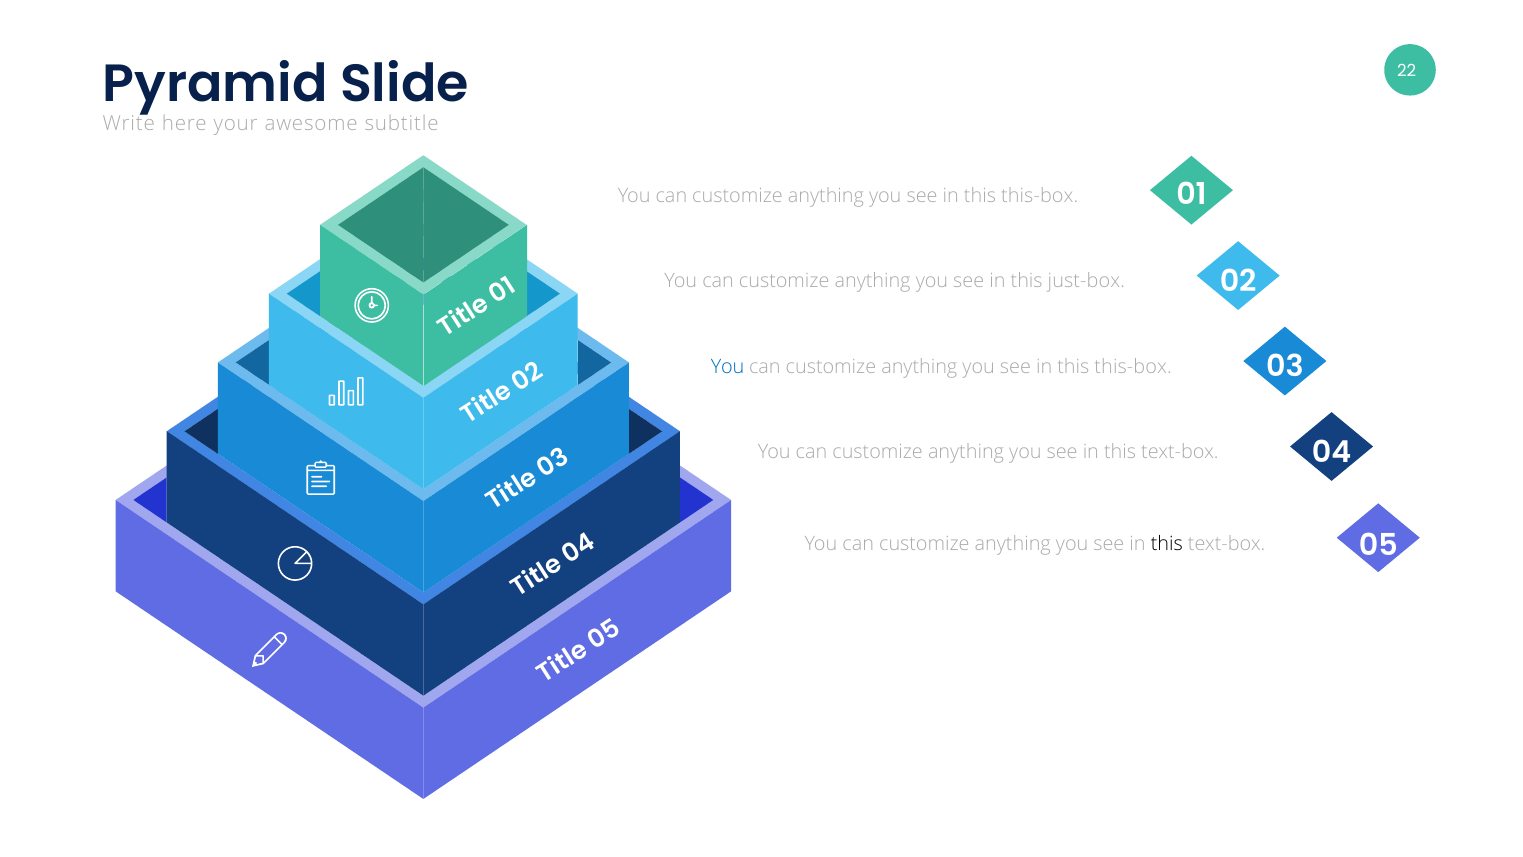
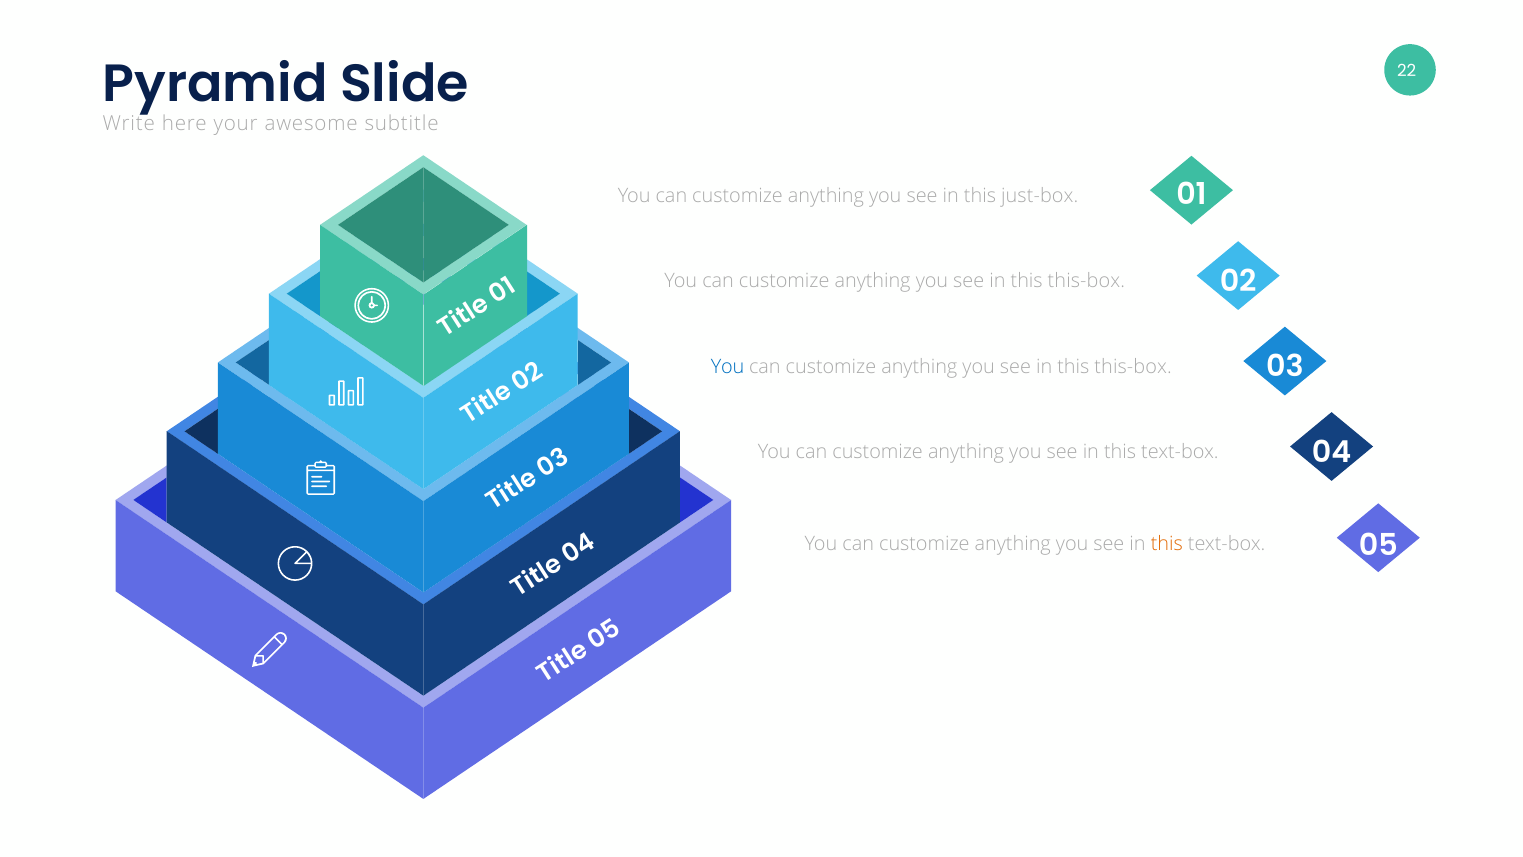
this-box: this-box -> just-box (1040, 196)
just-box: just-box -> this-box (1086, 281)
this colour: black -> orange (1167, 544)
